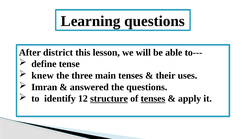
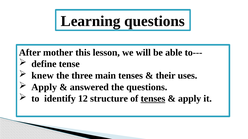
district: district -> mother (58, 53)
Imran: Imran -> Apply (44, 87)
structure underline: present -> none (109, 99)
